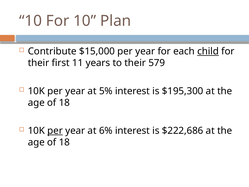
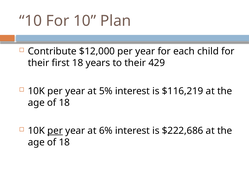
$15,000: $15,000 -> $12,000 (97, 51)
child underline: present -> none (208, 51)
first 11: 11 -> 18 (78, 63)
579: 579 -> 429 (157, 63)
$195,300: $195,300 -> $116,219 (183, 91)
